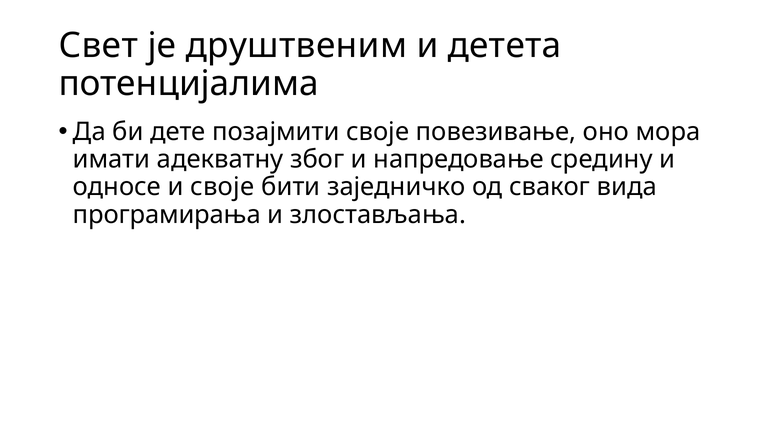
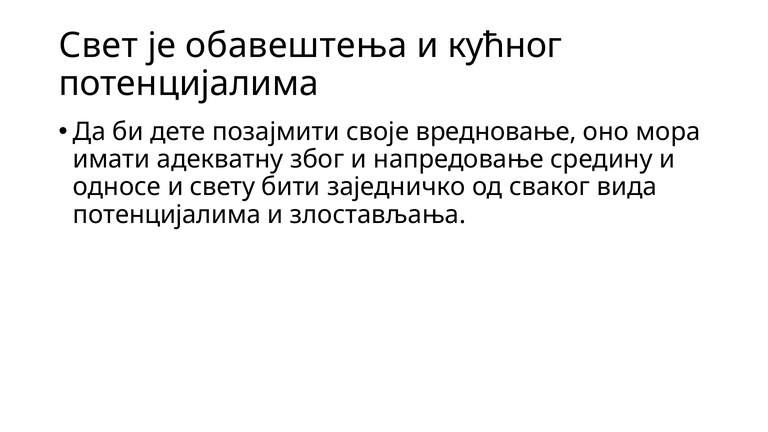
друштвеним: друштвеним -> обавештења (296, 46)
детета: детета -> кућног (505, 46)
повезивање: повезивање -> вредновање (496, 132)
и своје: своје -> свету (223, 187)
програмирања: програмирања -> потенцијалима (167, 215)
